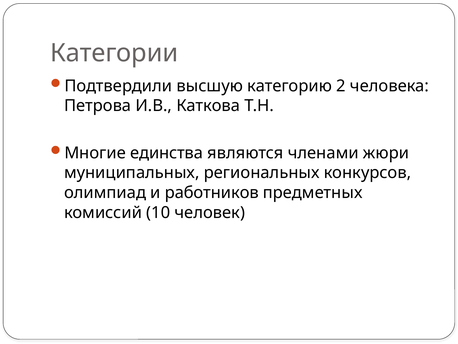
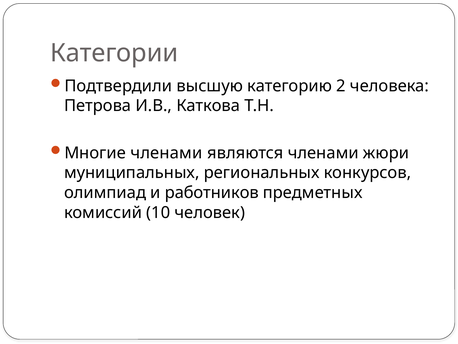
Многие единства: единства -> членами (166, 153)
